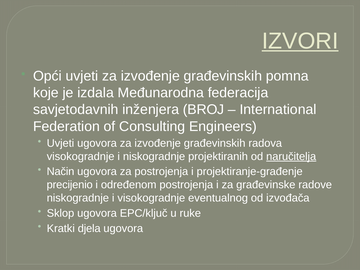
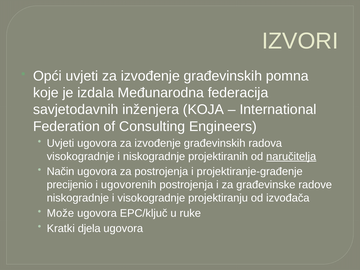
IZVORI underline: present -> none (300, 41)
BROJ: BROJ -> KOJA (203, 110)
određenom: određenom -> ugovorenih (129, 185)
eventualnog: eventualnog -> projektiranju (218, 198)
Sklop: Sklop -> Može (60, 213)
